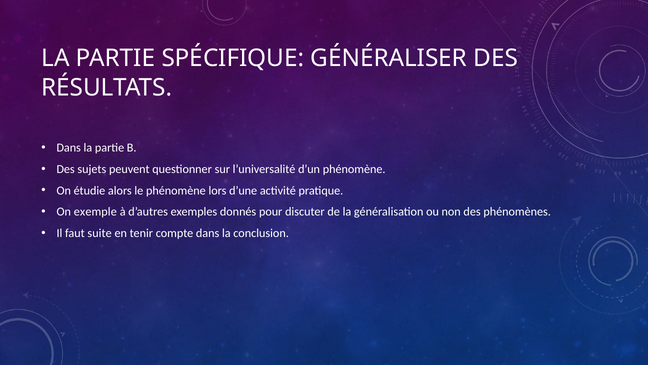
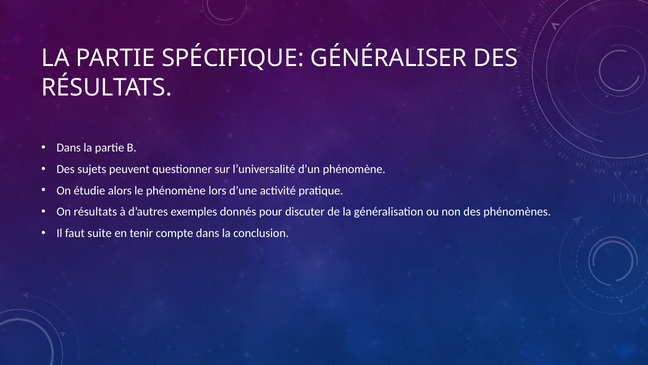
On exemple: exemple -> résultats (95, 212)
